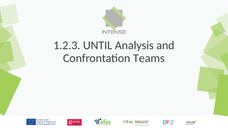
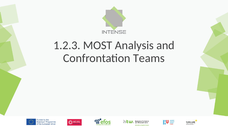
UNTIL: UNTIL -> MOST (98, 45)
